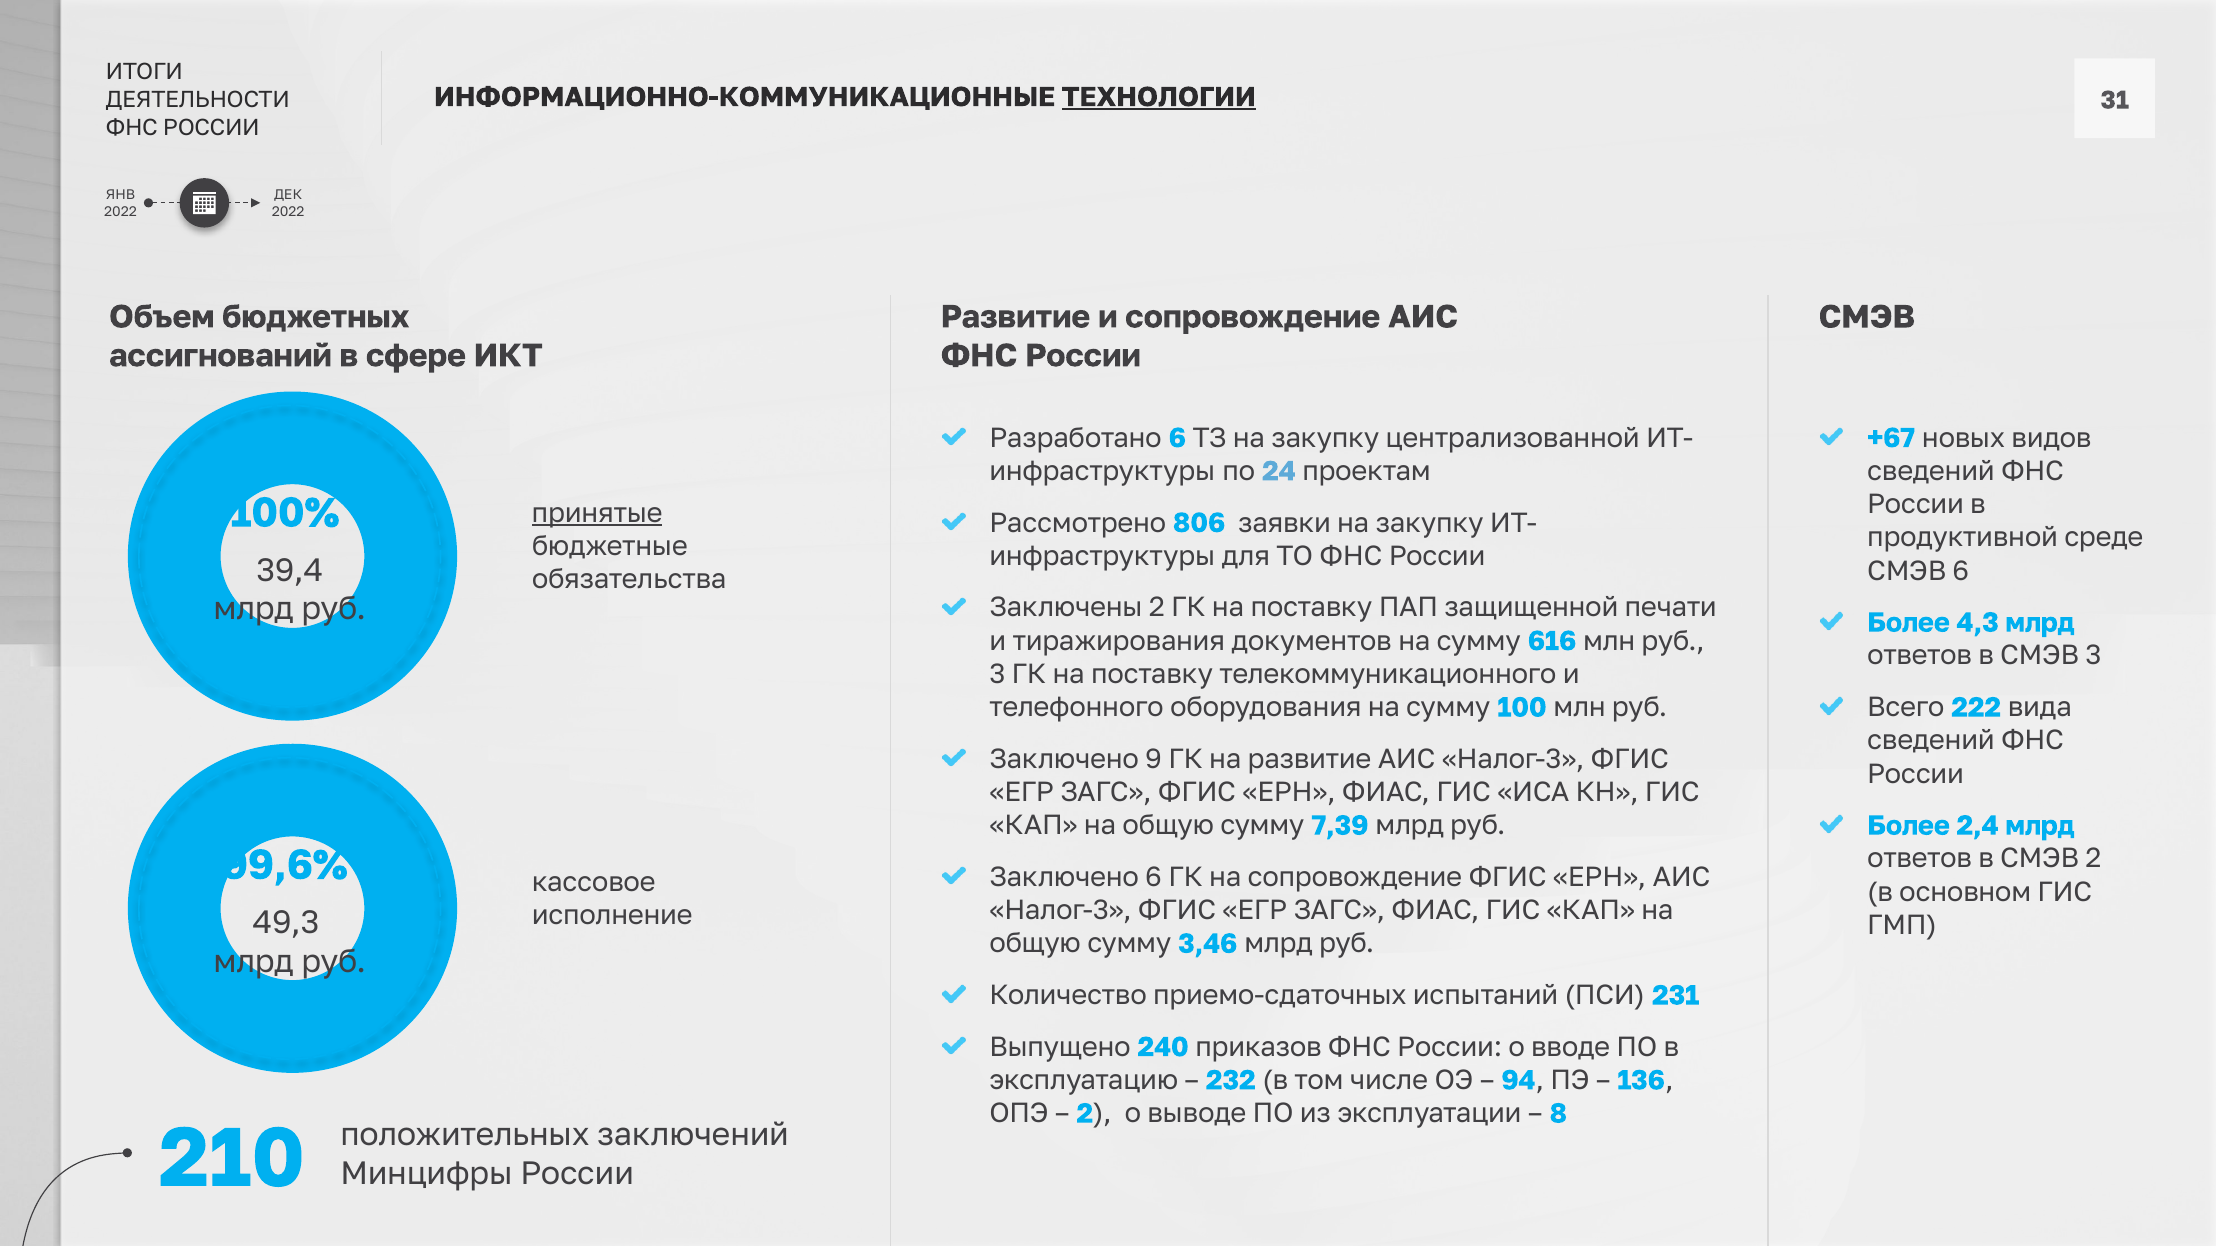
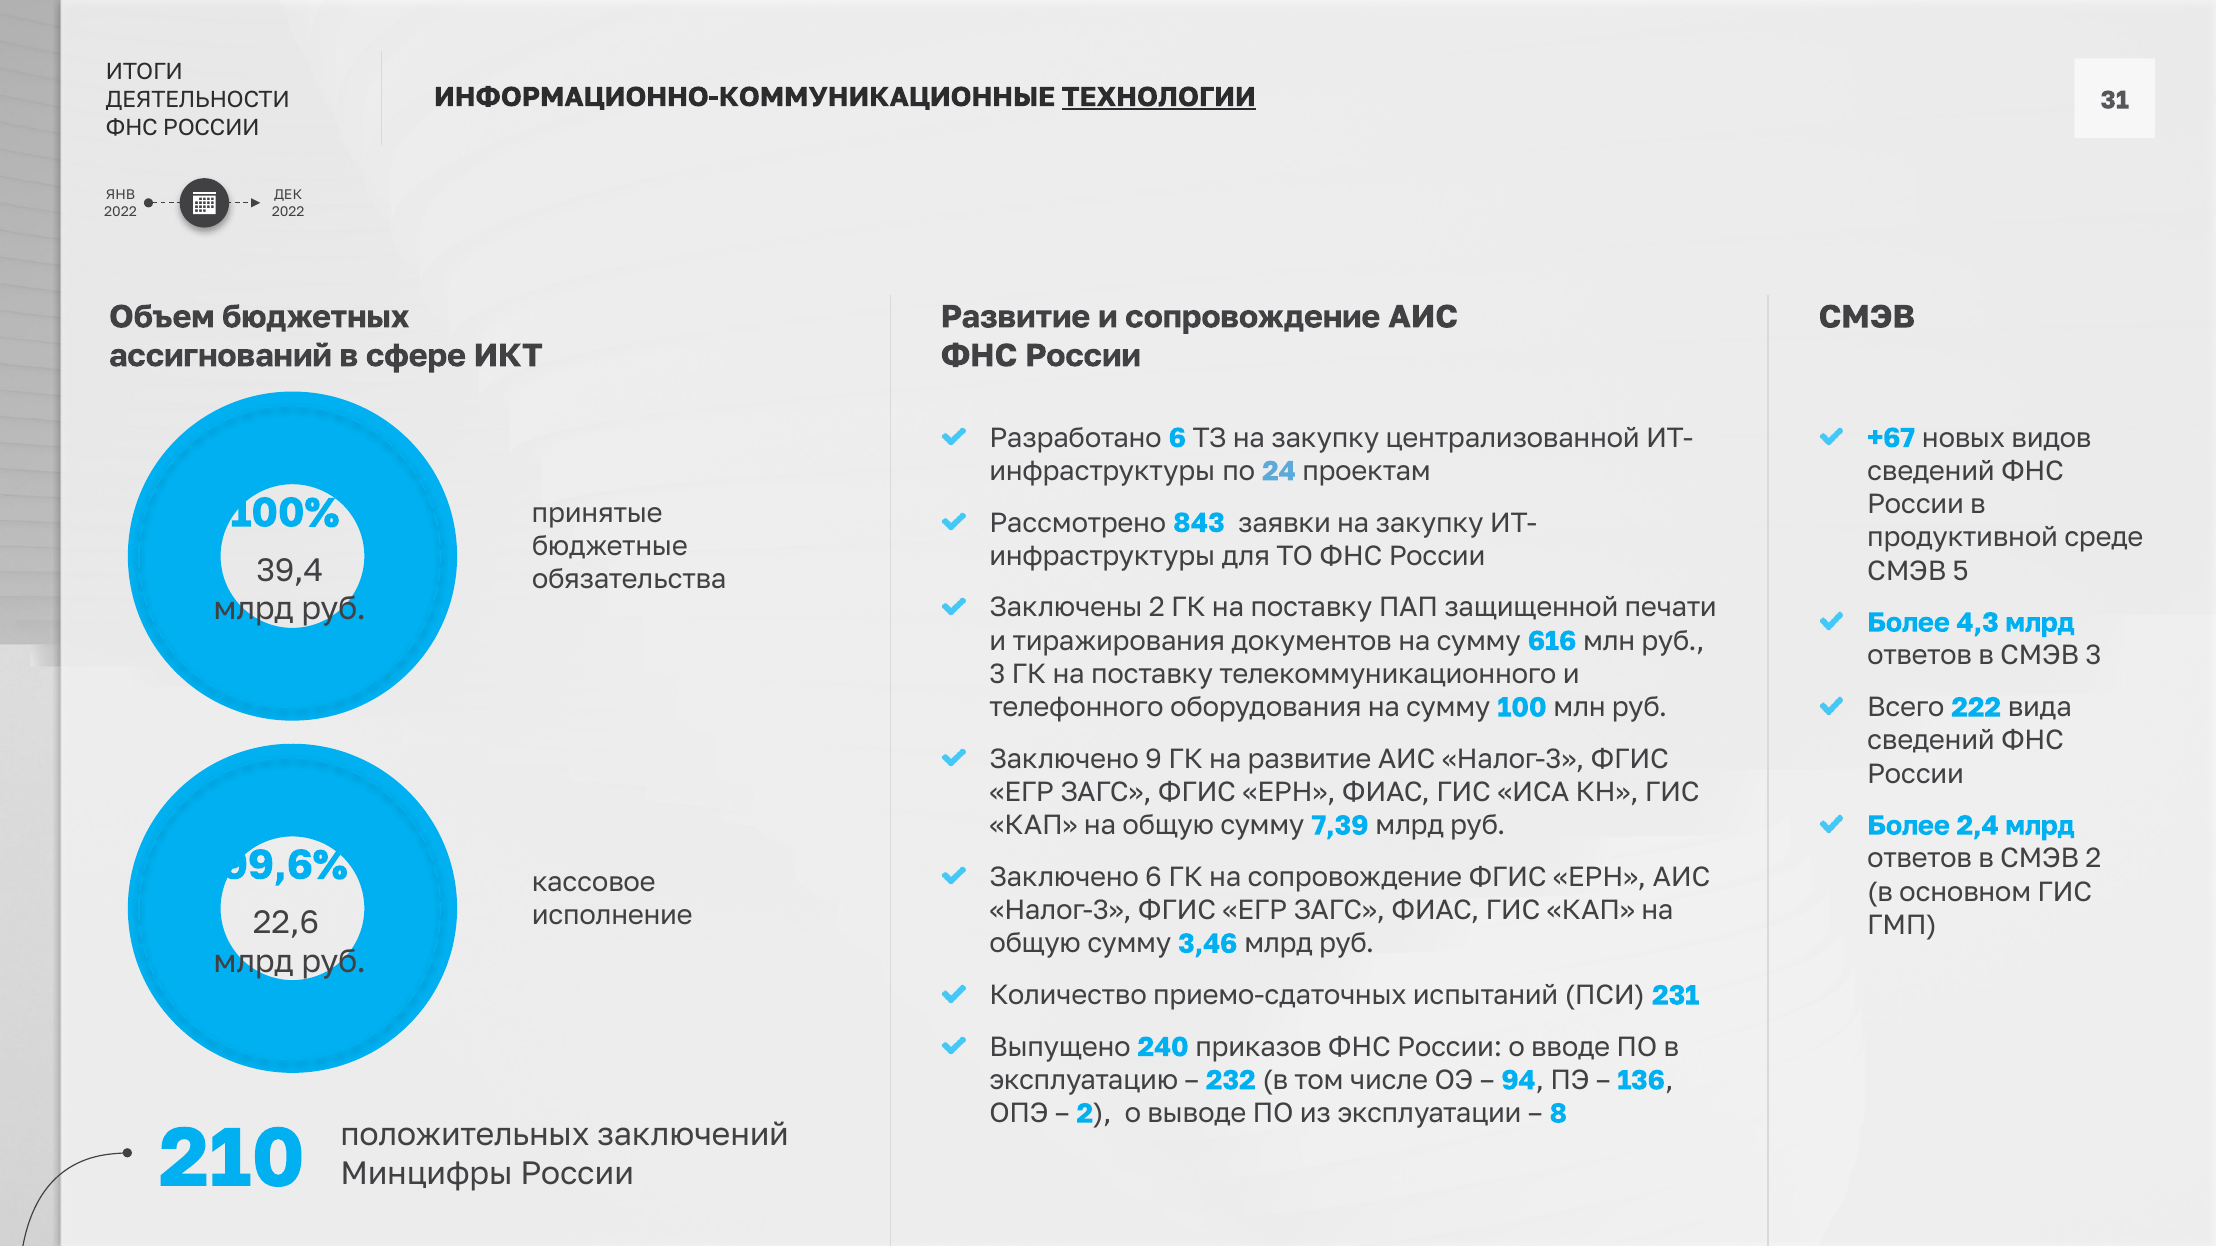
принятые underline: present -> none (597, 513)
806: 806 -> 843 (1199, 523)
СМЭВ 6: 6 -> 5 (1961, 571)
49,3: 49,3 -> 22,6 (286, 923)
